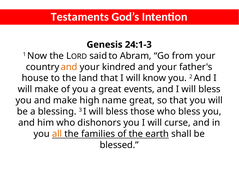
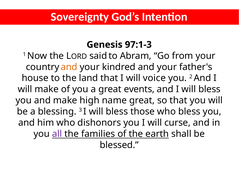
Testaments: Testaments -> Sovereignty (80, 17)
24:1-3: 24:1-3 -> 97:1-3 (138, 45)
know: know -> voice (154, 78)
all colour: orange -> purple (57, 134)
